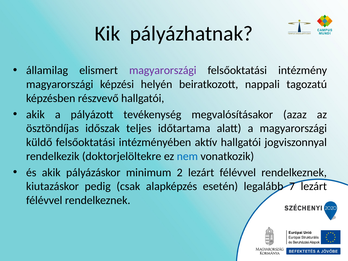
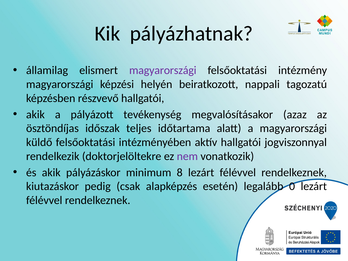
nem colour: blue -> purple (187, 156)
2: 2 -> 8 (180, 172)
7: 7 -> 0 (292, 186)
